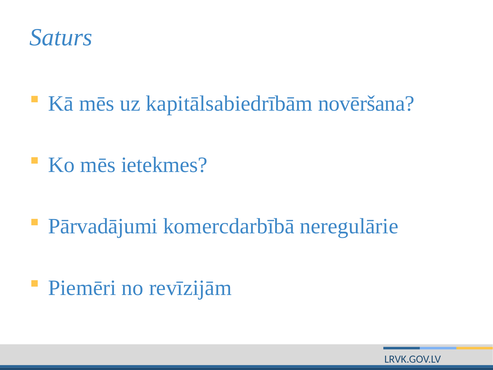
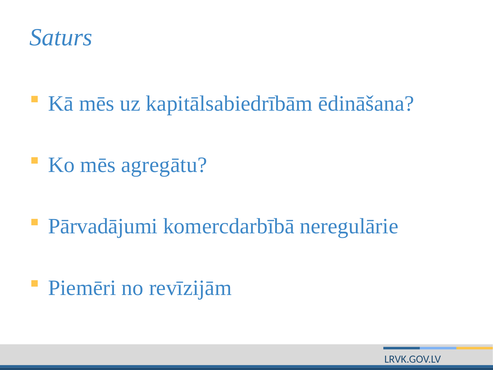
novēršana: novēršana -> ēdināšana (366, 103)
ietekmes: ietekmes -> agregātu (164, 165)
